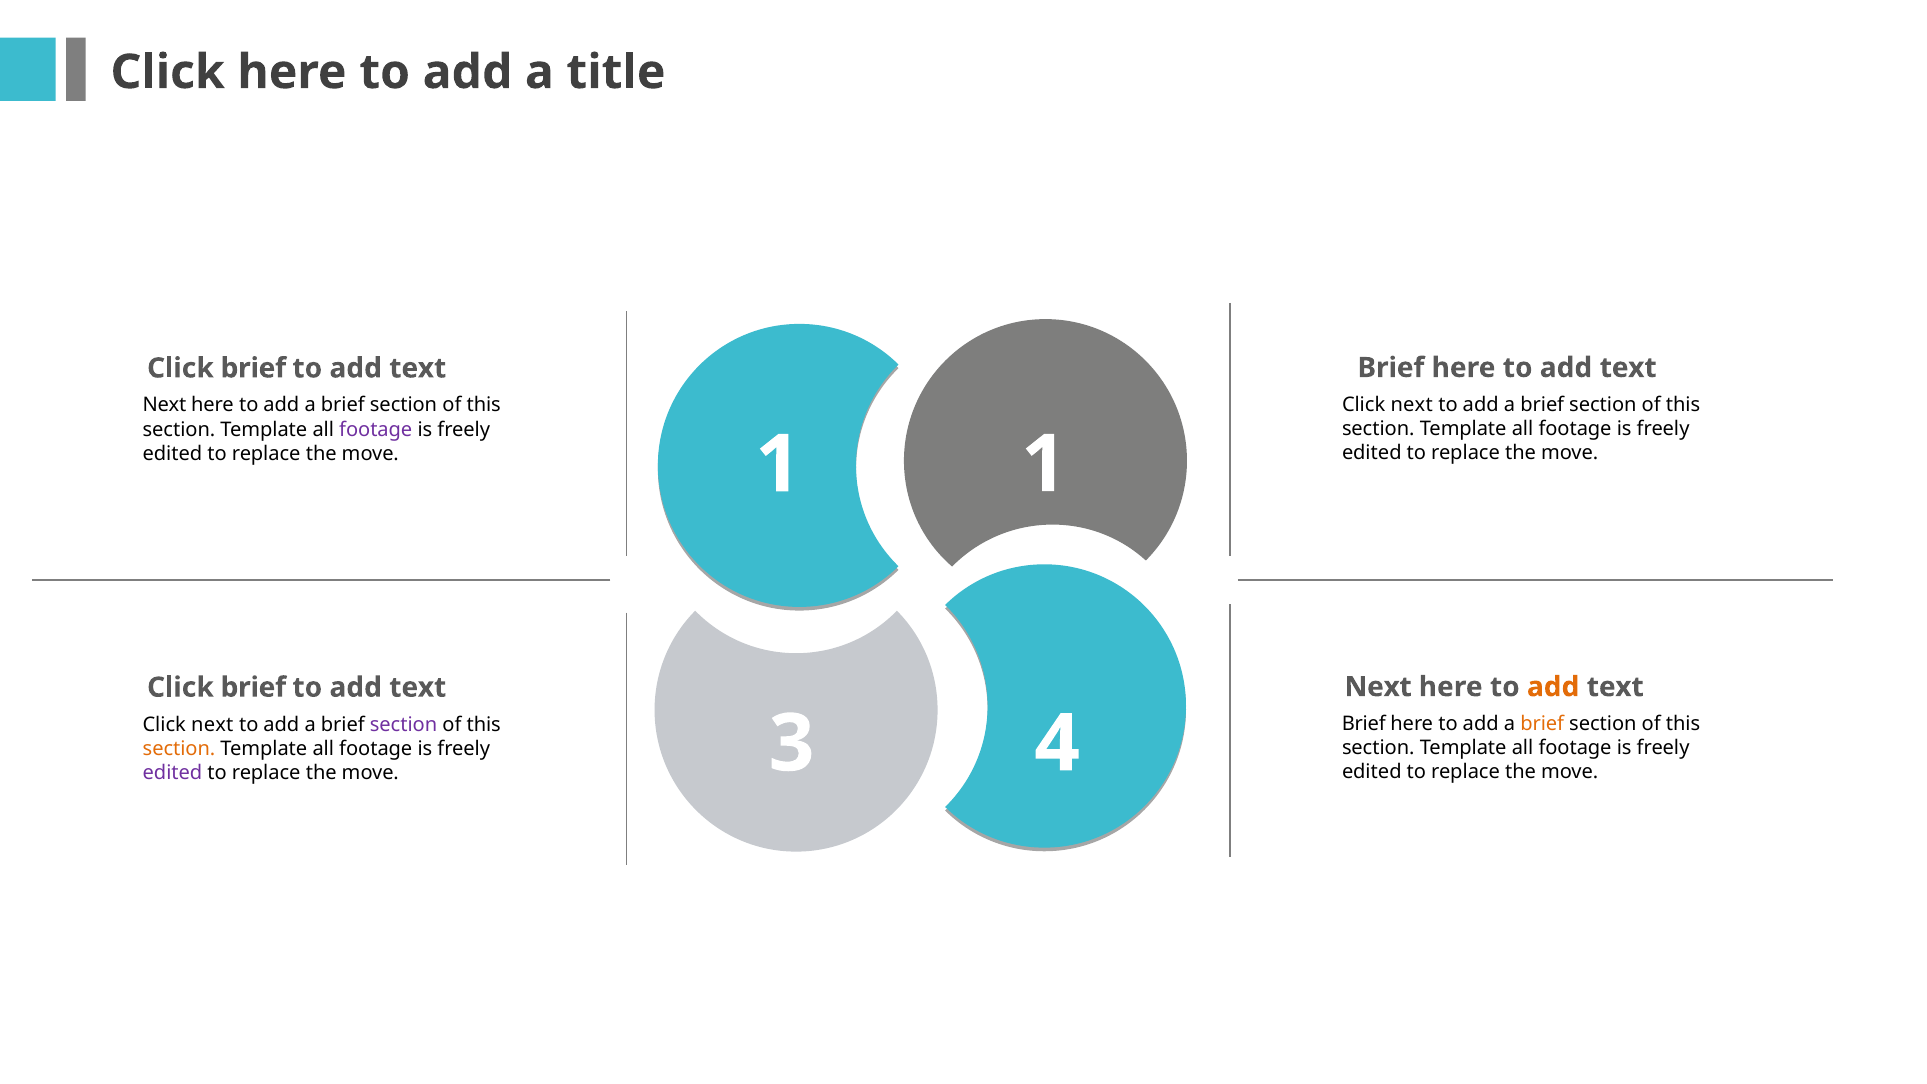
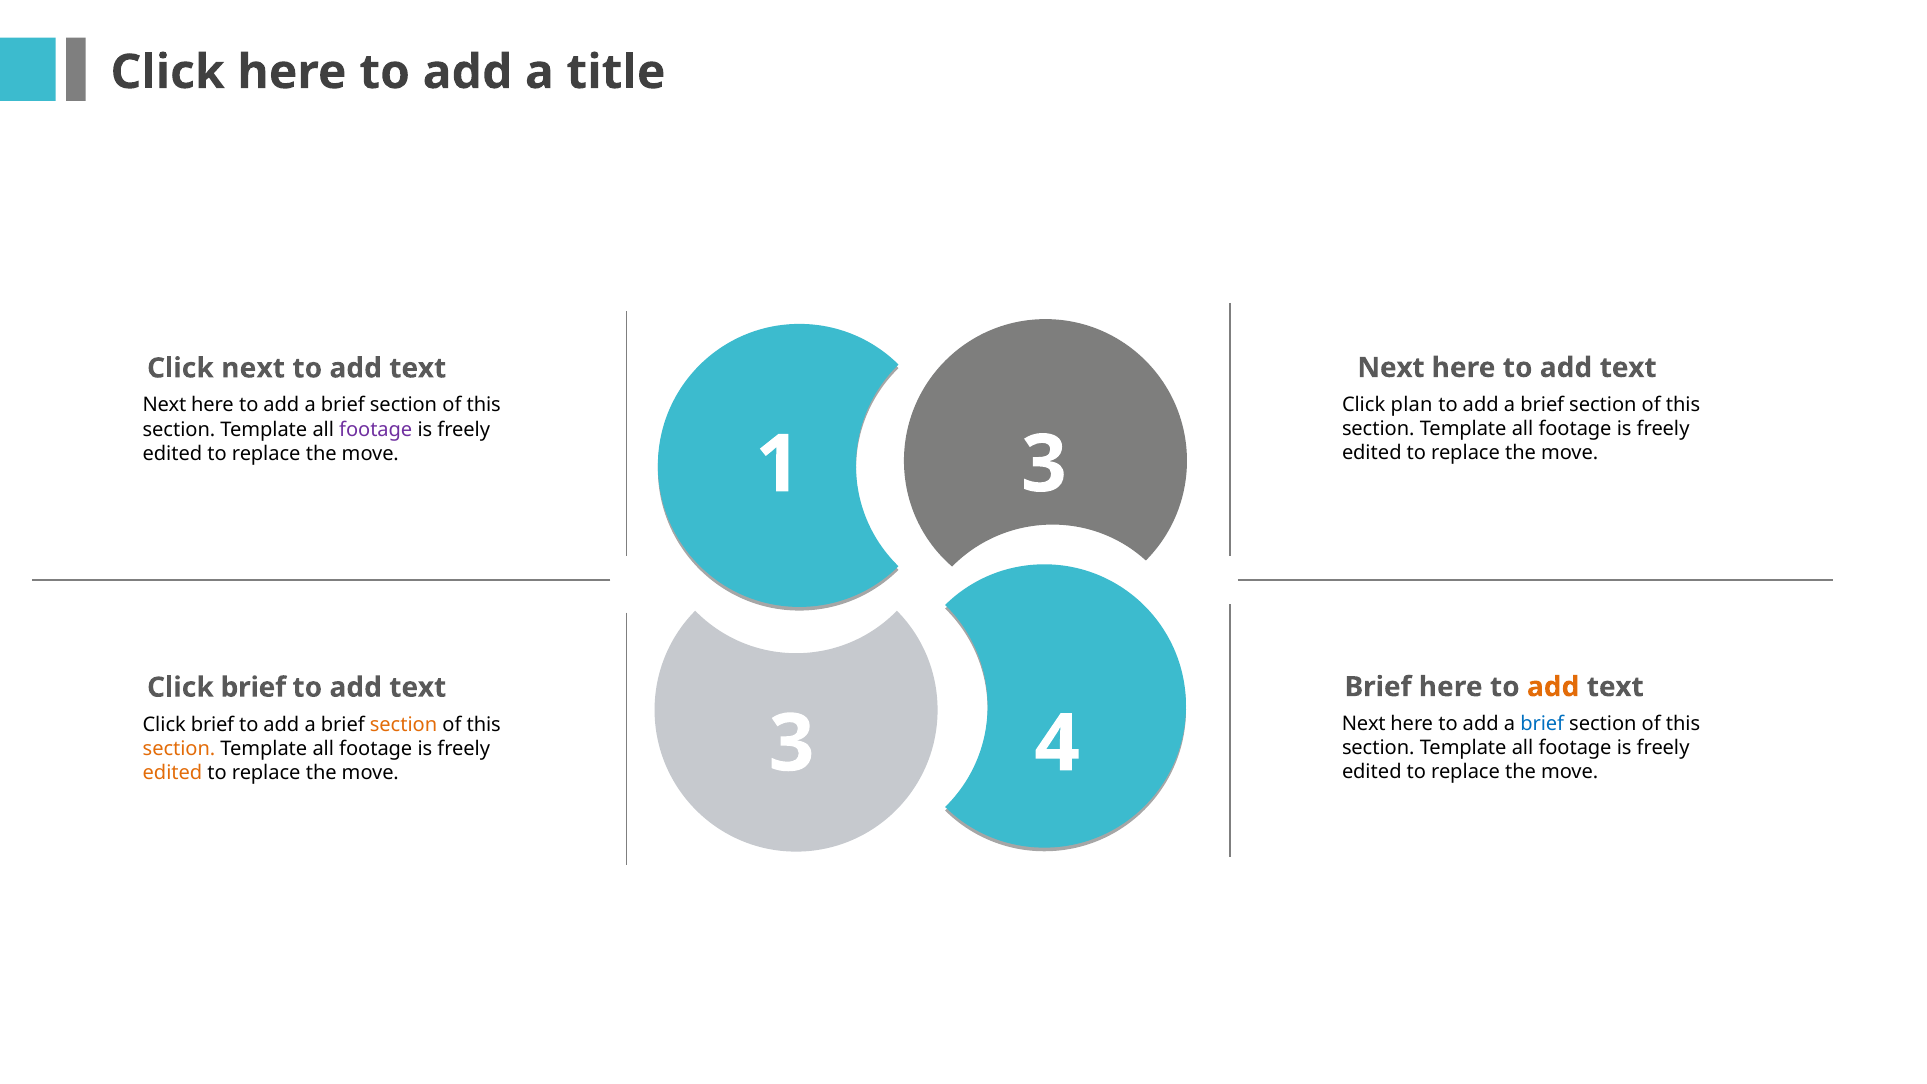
Brief: Brief -> Next (1391, 368)
brief: brief -> next (253, 368)
next: next -> plan (1412, 405)
1 1: 1 -> 3 (1044, 465)
Next: Next -> Brief (1378, 687)
Brief: Brief -> Next (1364, 724)
brief colour: orange -> blue (1542, 724)
next: next -> brief (213, 724)
section colour: purple -> orange (404, 724)
edited colour: purple -> orange (173, 773)
